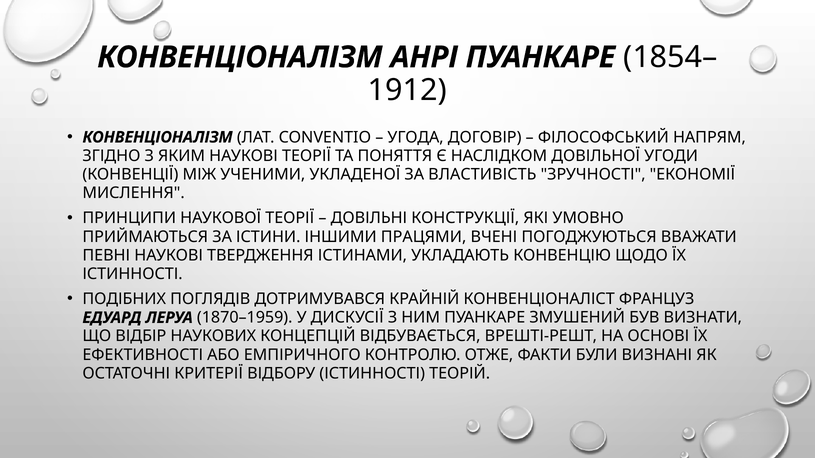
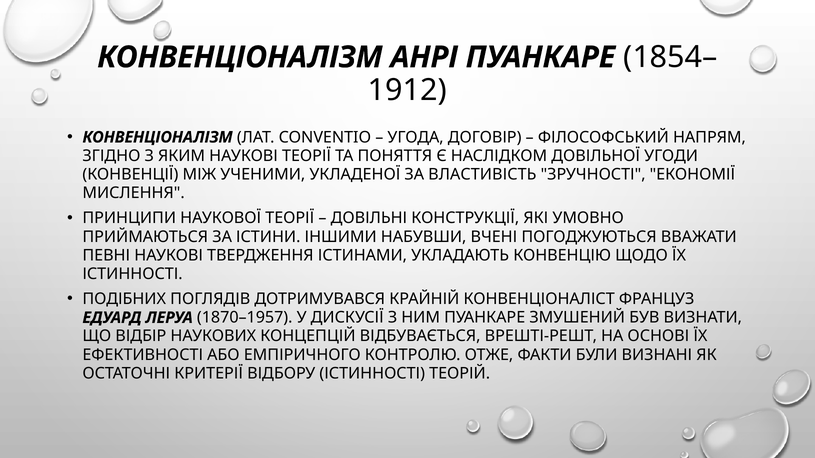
ПРАЦЯМИ: ПРАЦЯМИ -> НАБУВШИ (424, 237)
1870–1959: 1870–1959 -> 1870–1957 (245, 318)
